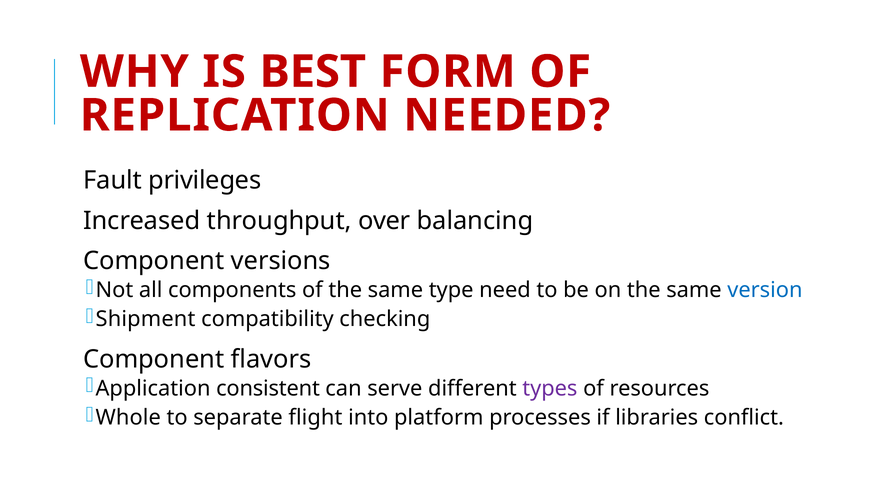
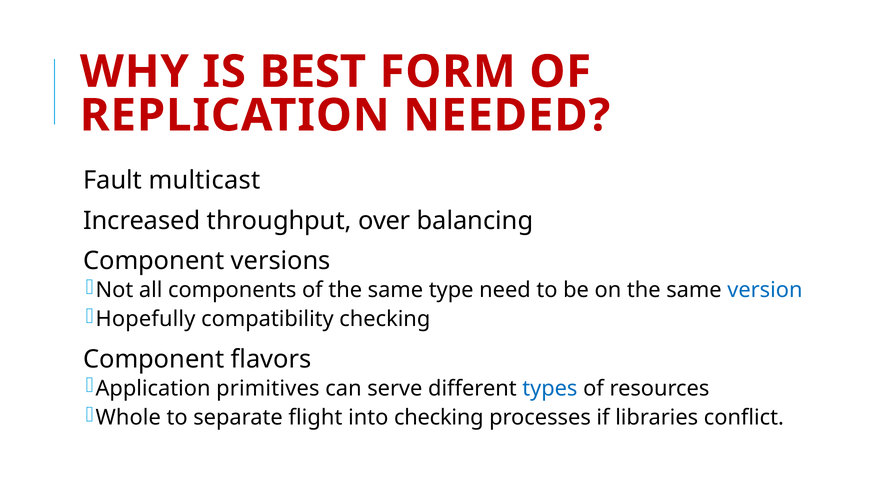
privileges: privileges -> multicast (204, 181)
Shipment: Shipment -> Hopefully (146, 319)
consistent: consistent -> primitives (268, 389)
types colour: purple -> blue (550, 389)
into platform: platform -> checking (439, 418)
